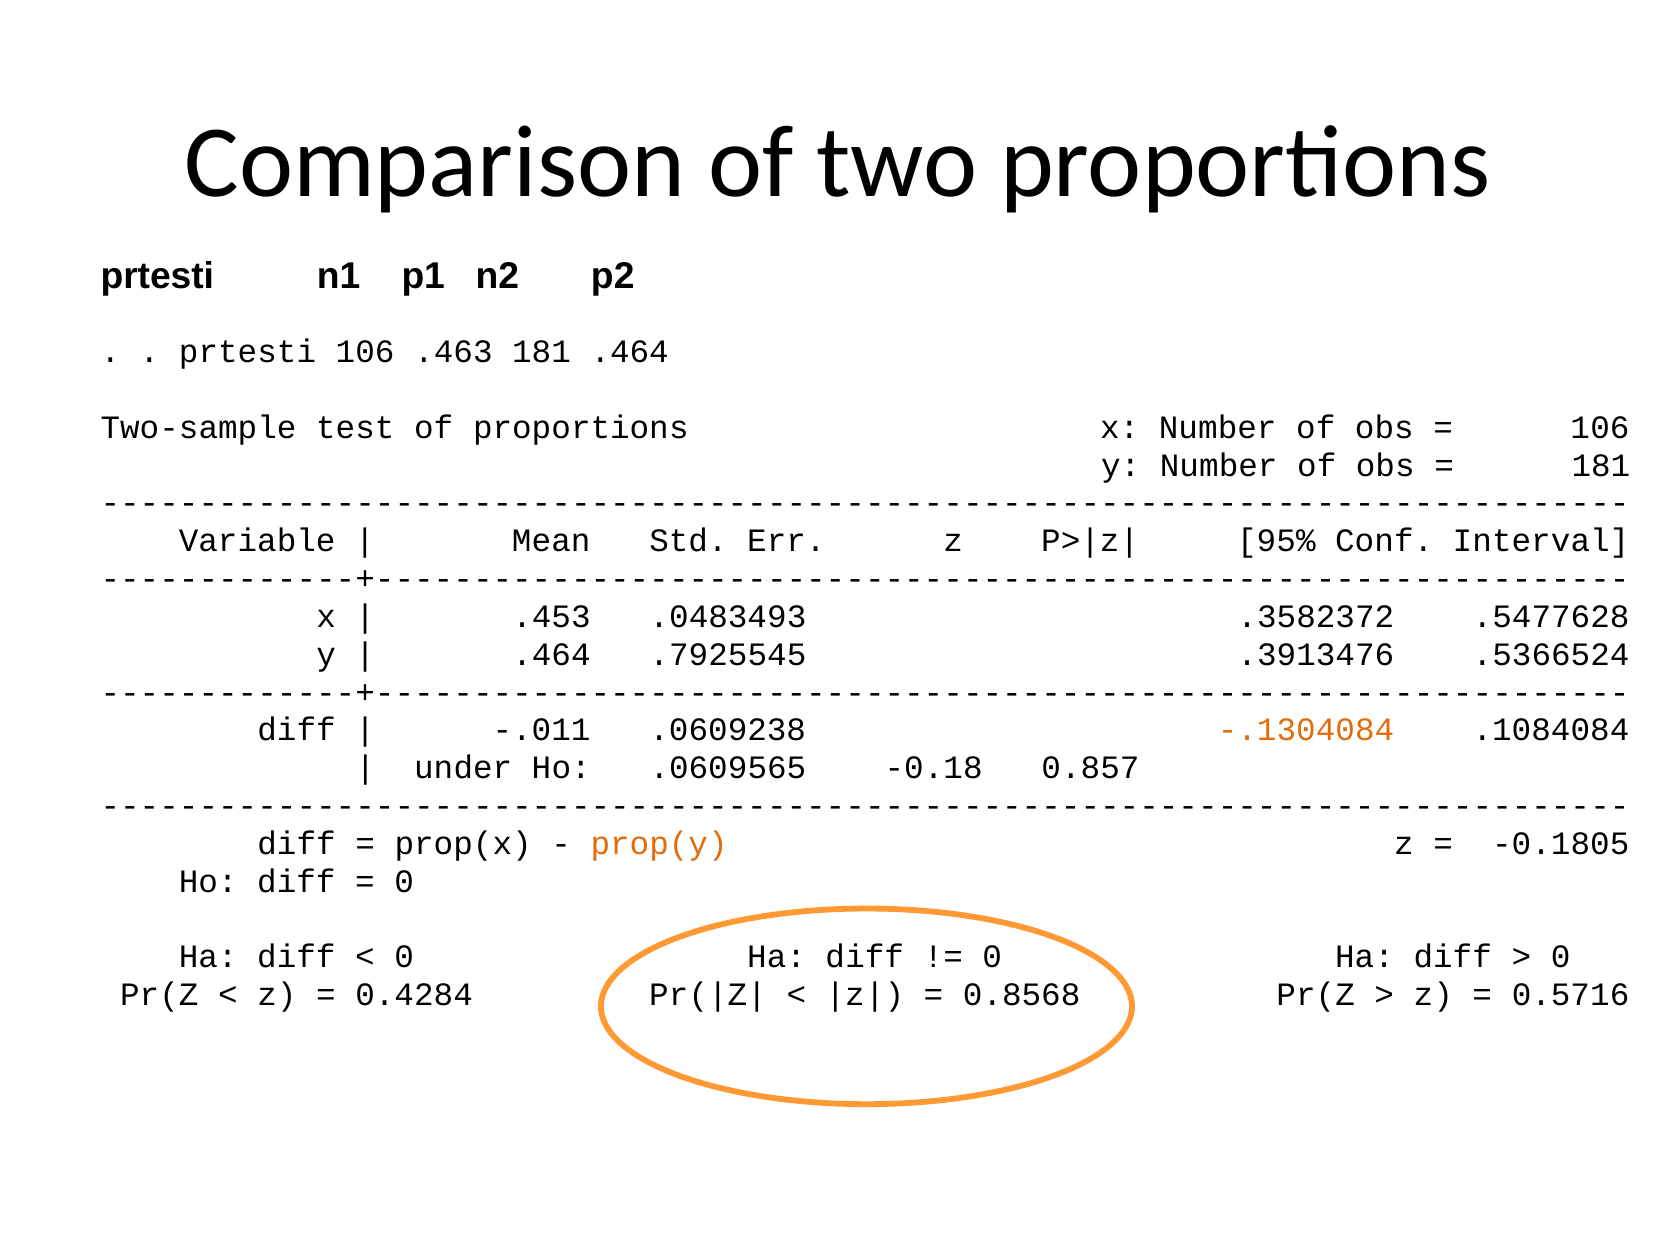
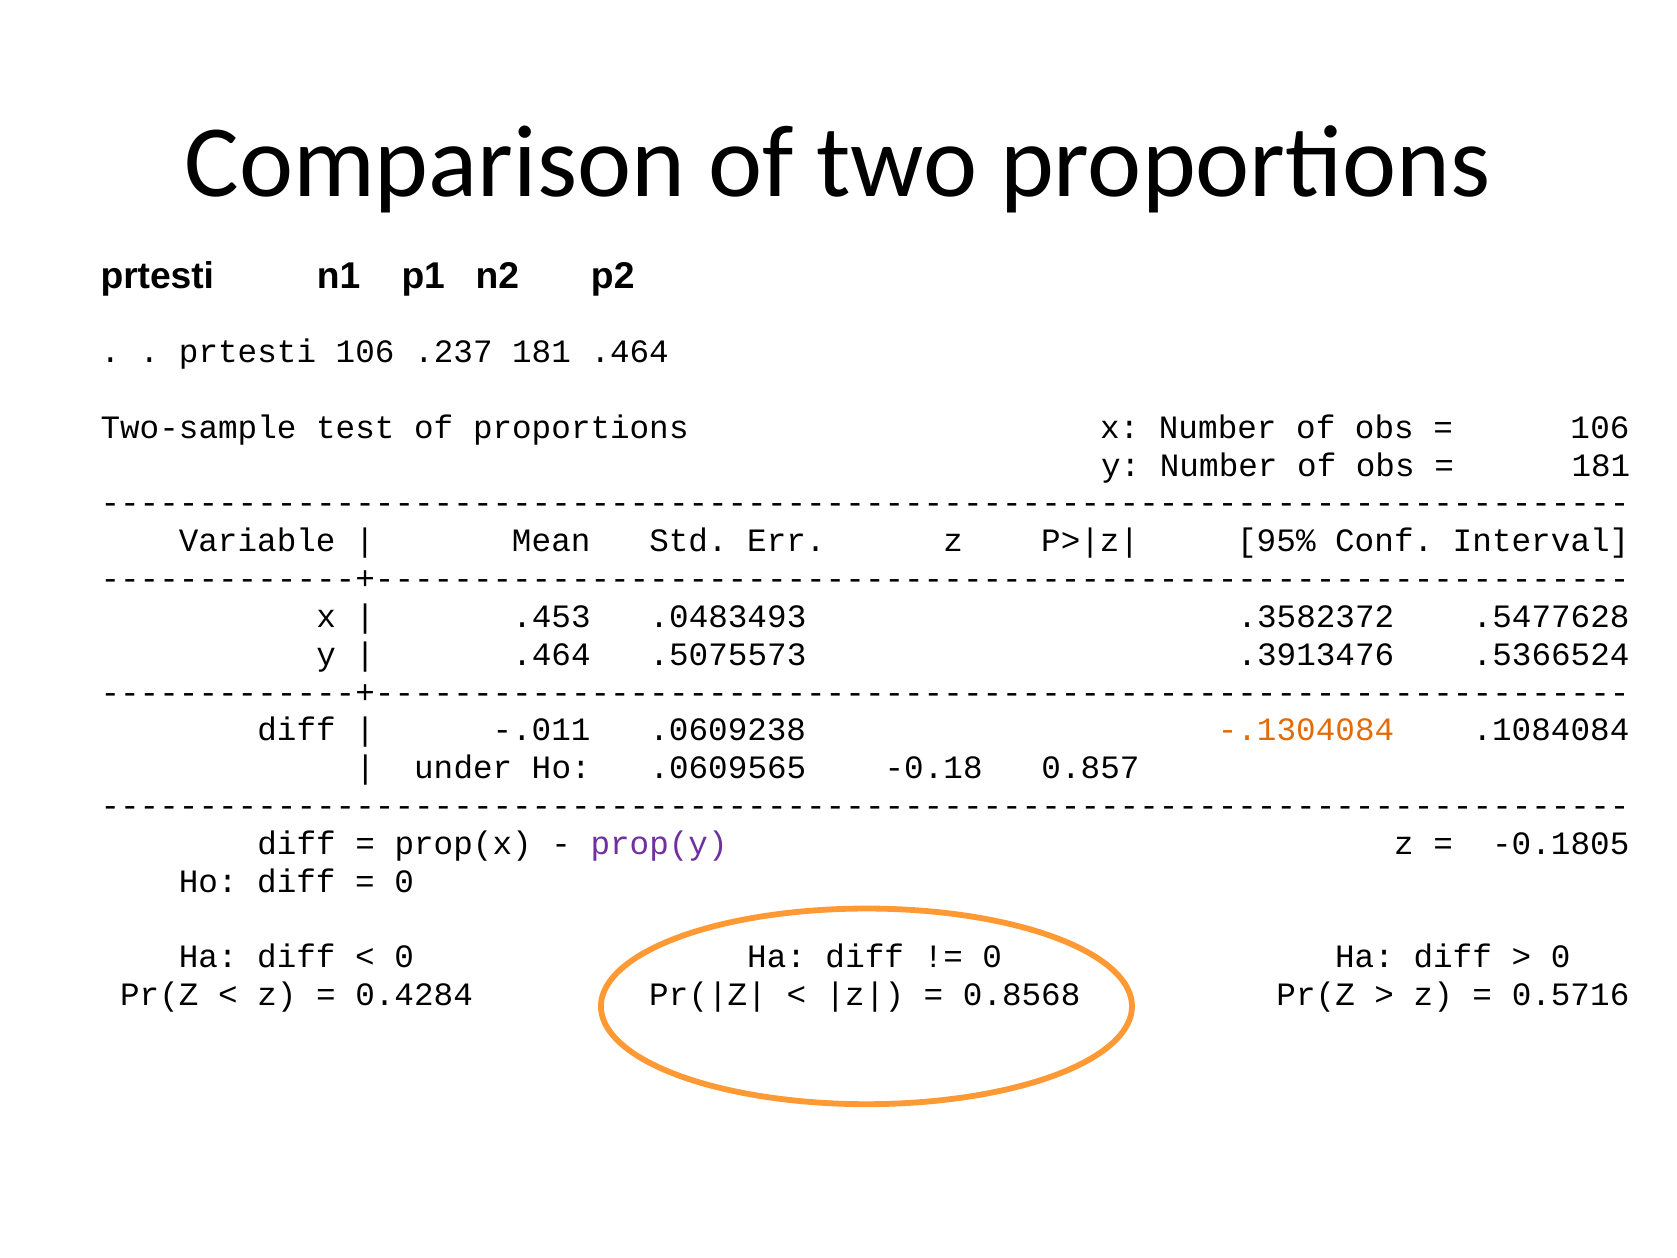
.463: .463 -> .237 (453, 352)
.7925545: .7925545 -> .5075573 (728, 654)
prop(y colour: orange -> purple (659, 844)
